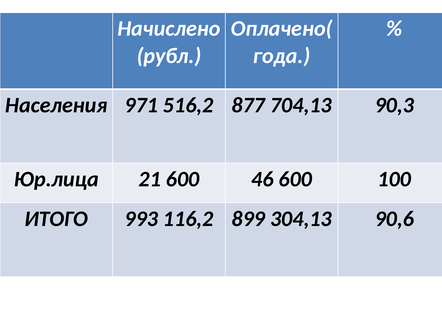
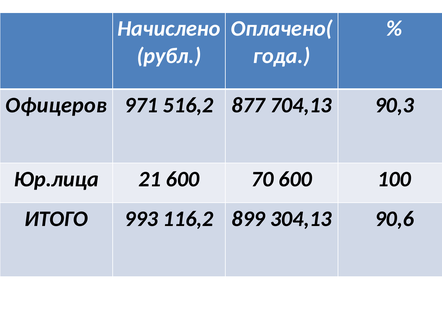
Населения: Населения -> Офицеров (56, 105)
46: 46 -> 70 (262, 179)
